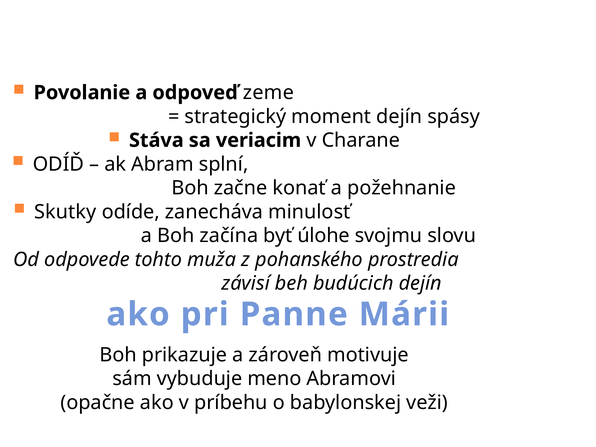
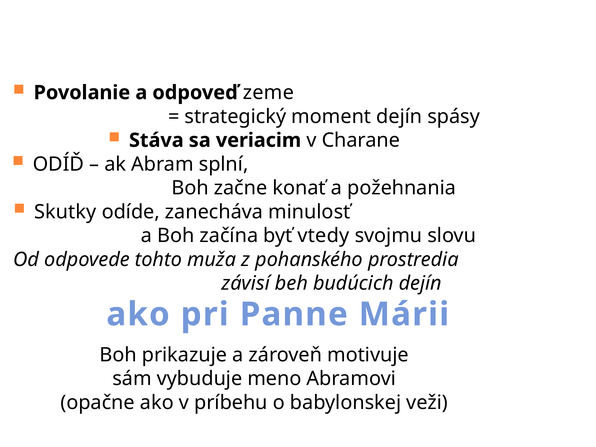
požehnanie: požehnanie -> požehnania (402, 188)
úlohe: úlohe -> vtedy (323, 236)
